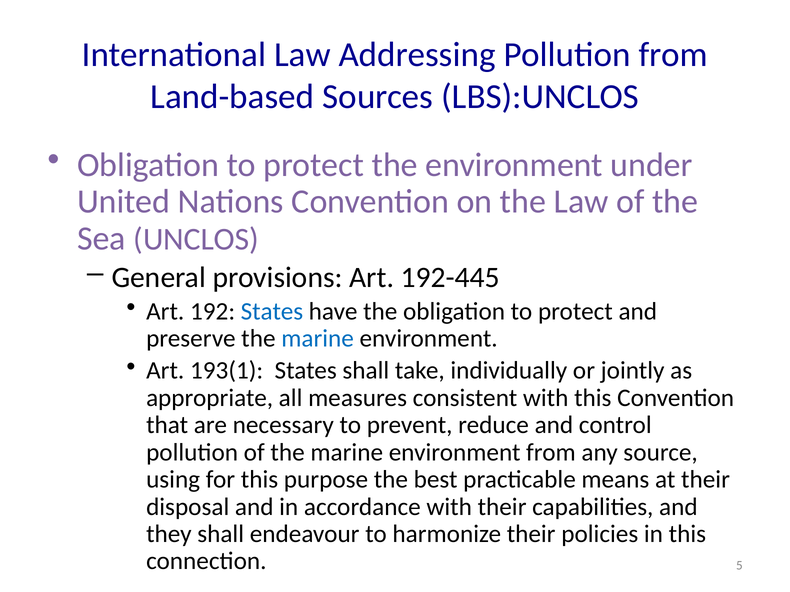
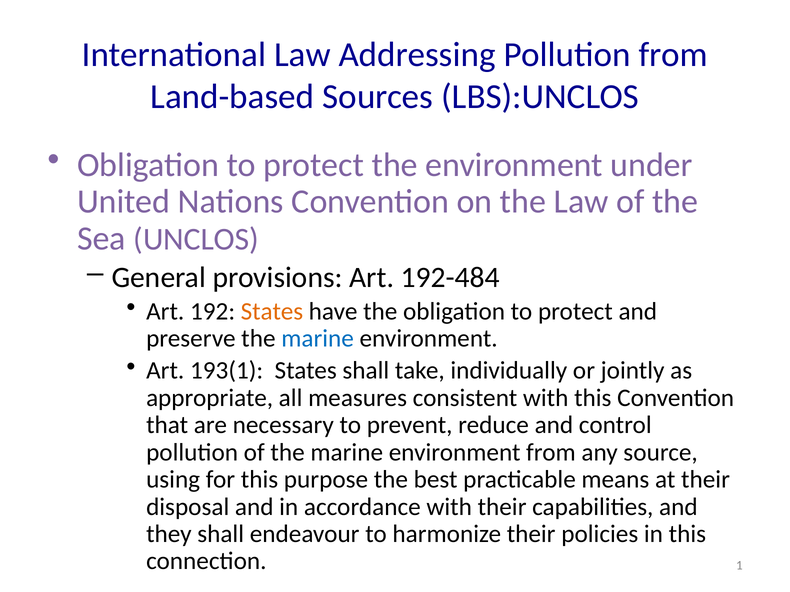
192-445: 192-445 -> 192-484 (450, 278)
States colour: blue -> orange (272, 312)
5: 5 -> 1 (739, 566)
